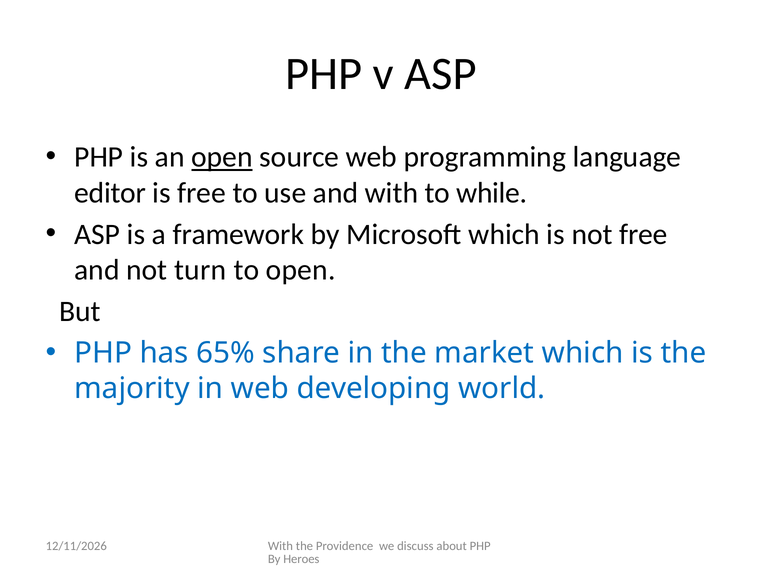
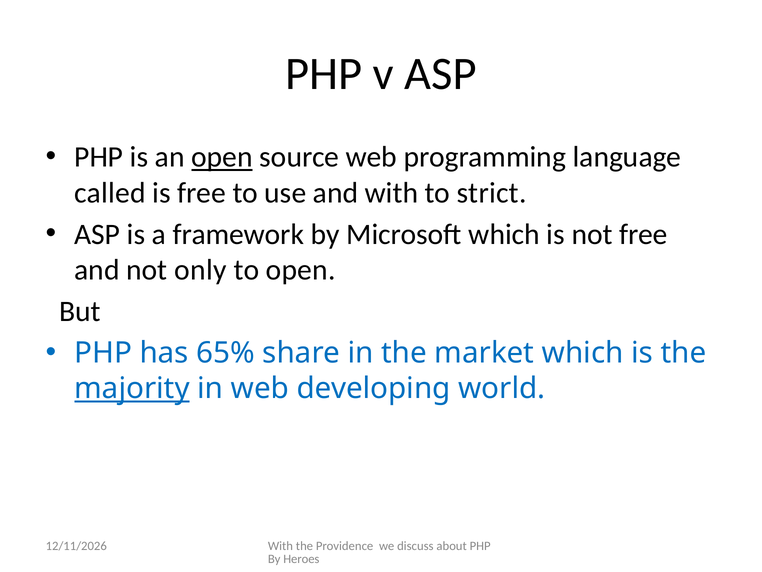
editor: editor -> called (110, 193)
while: while -> strict (492, 193)
turn: turn -> only (200, 270)
majority underline: none -> present (132, 388)
